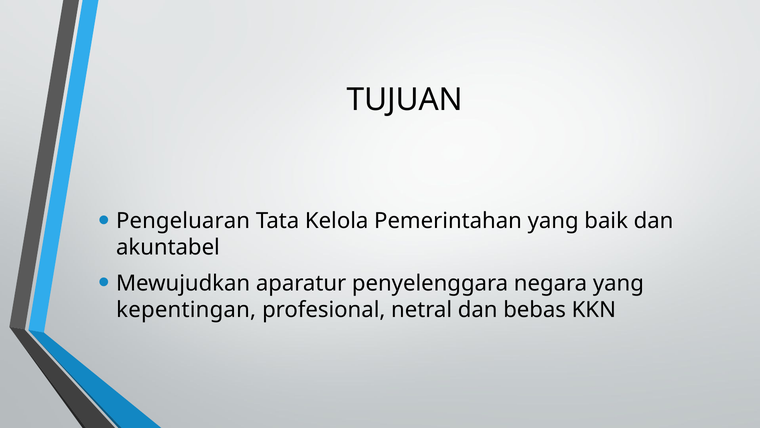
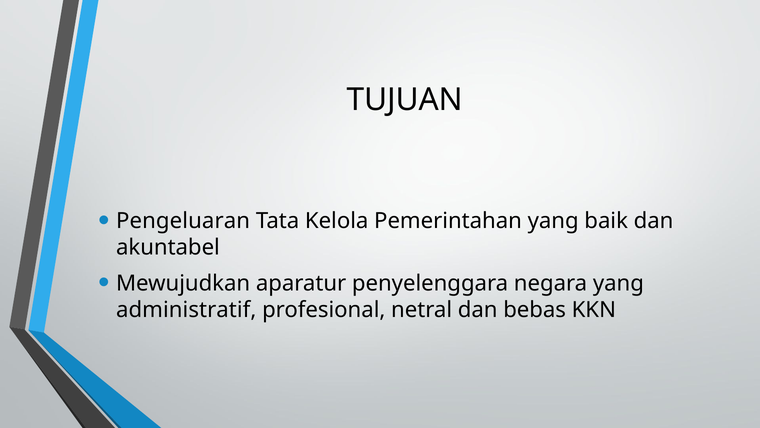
kepentingan: kepentingan -> administratif (186, 310)
